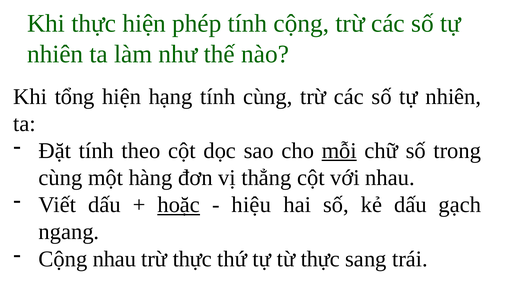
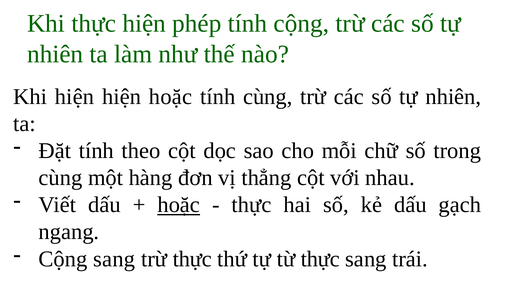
Khi tổng: tổng -> hiện (75, 97)
hiện hạng: hạng -> hoặc (170, 97)
mỗi underline: present -> none (339, 151)
hiệu: hiệu -> thực (251, 205)
Cộng nhau: nhau -> sang (114, 259)
